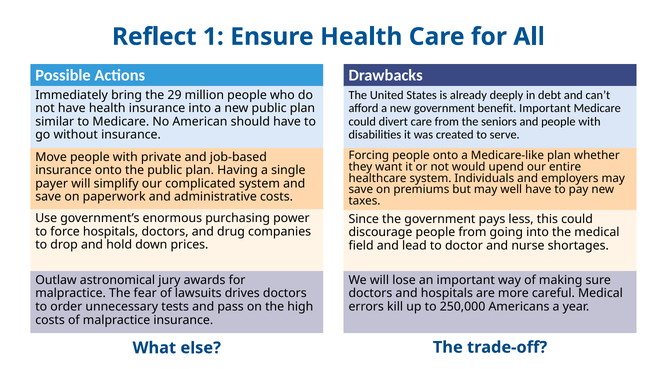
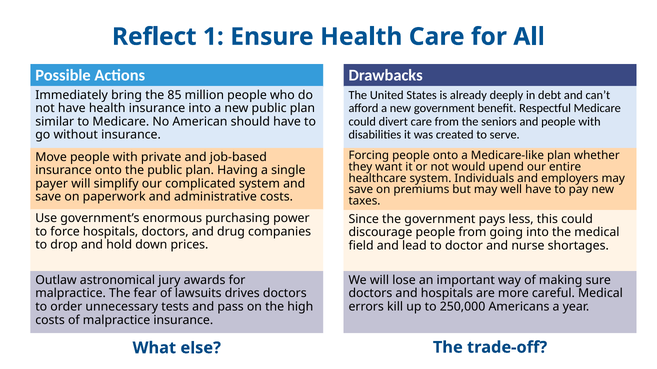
29: 29 -> 85 (175, 95)
benefit Important: Important -> Respectful (545, 108)
